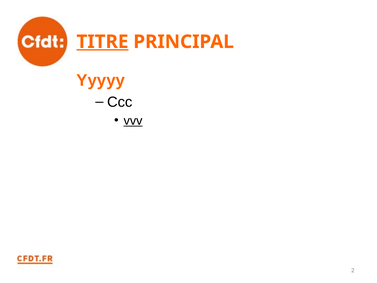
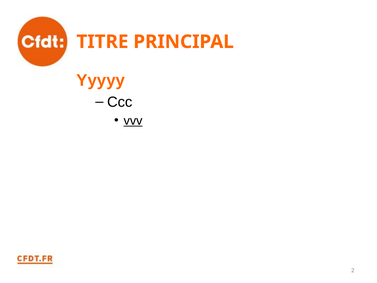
TITRE underline: present -> none (102, 42)
